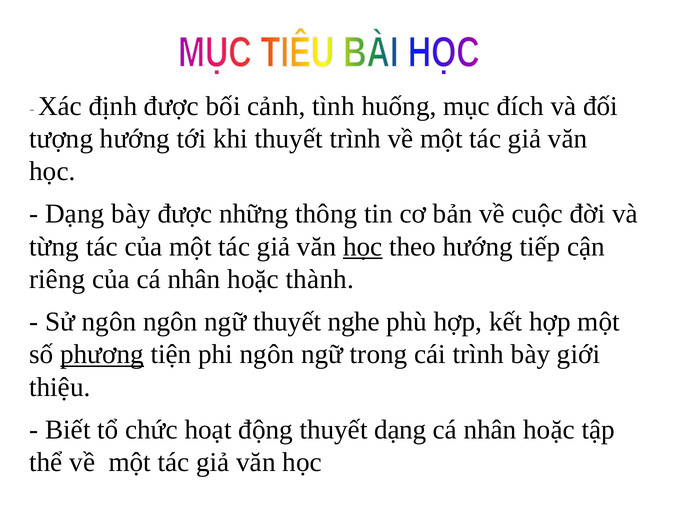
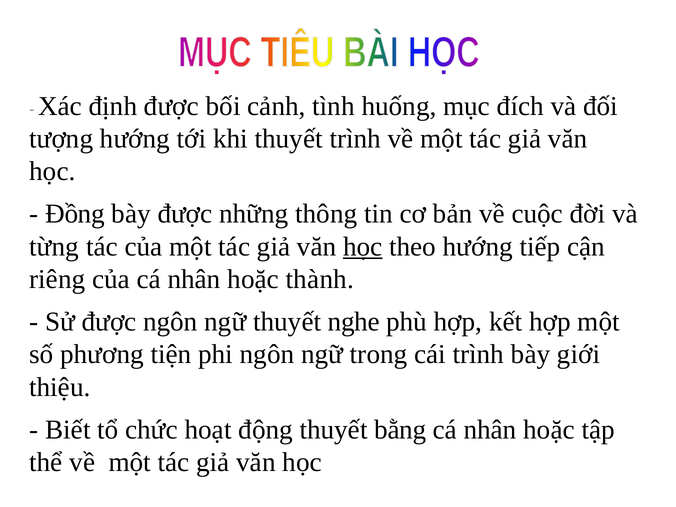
Dạng: Dạng -> Đồng (75, 214)
Sử ngôn: ngôn -> được (109, 322)
phương underline: present -> none (102, 354)
thuyết dạng: dạng -> bằng (400, 430)
